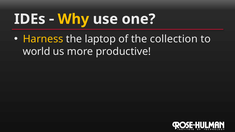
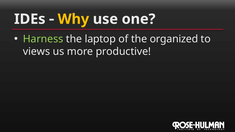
Harness colour: yellow -> light green (43, 39)
collection: collection -> organized (174, 39)
world: world -> views (36, 52)
